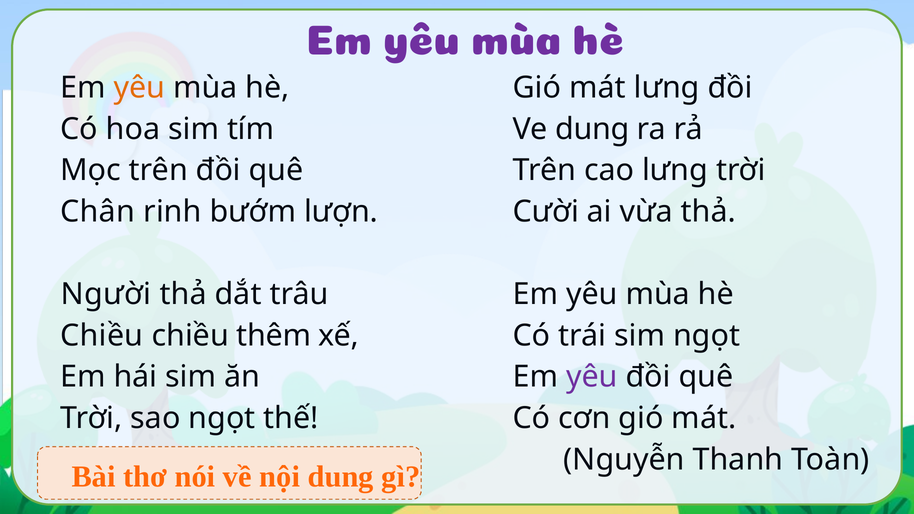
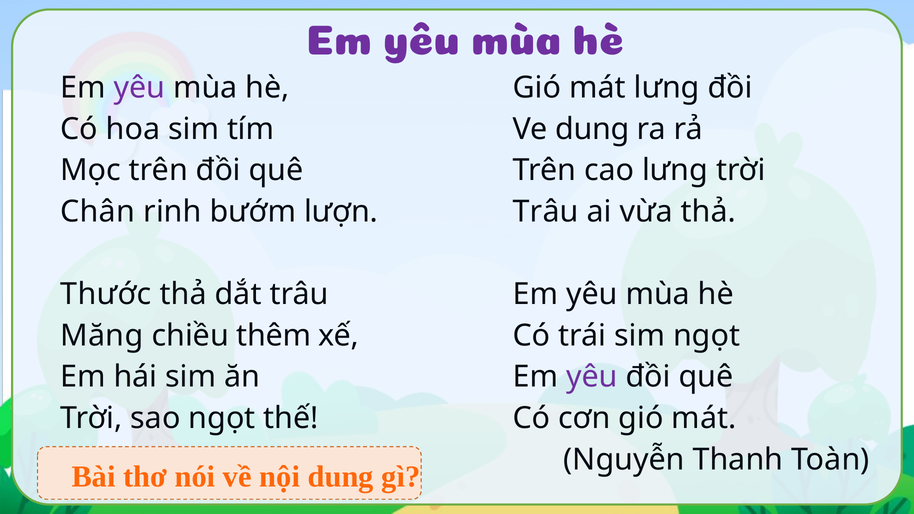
yêu colour: orange -> purple (139, 88)
Cười: Cười -> Trâu (546, 212)
Người: Người -> Thước (106, 294)
Chiều: Chiều -> Măng (102, 336)
